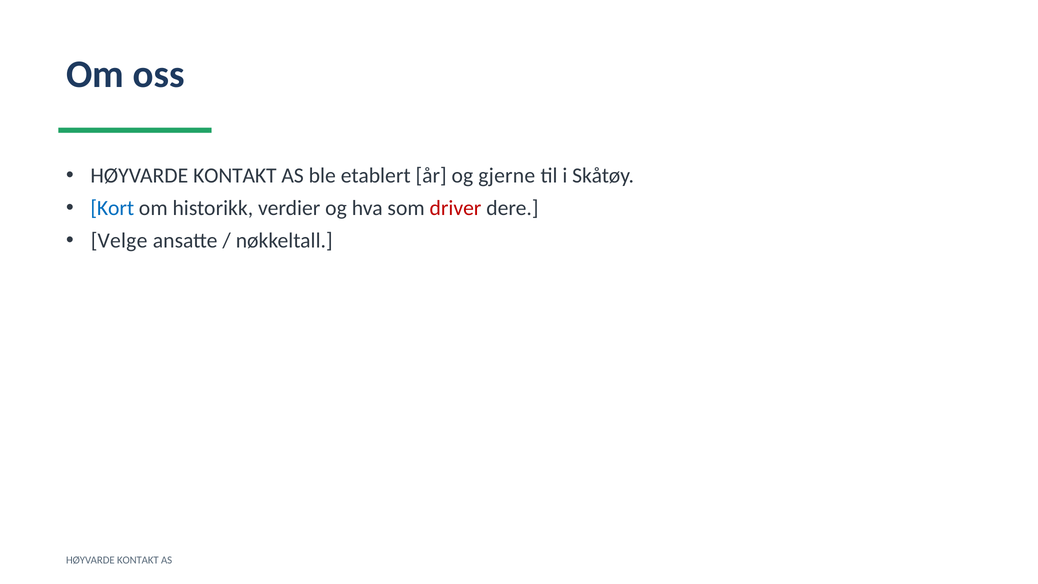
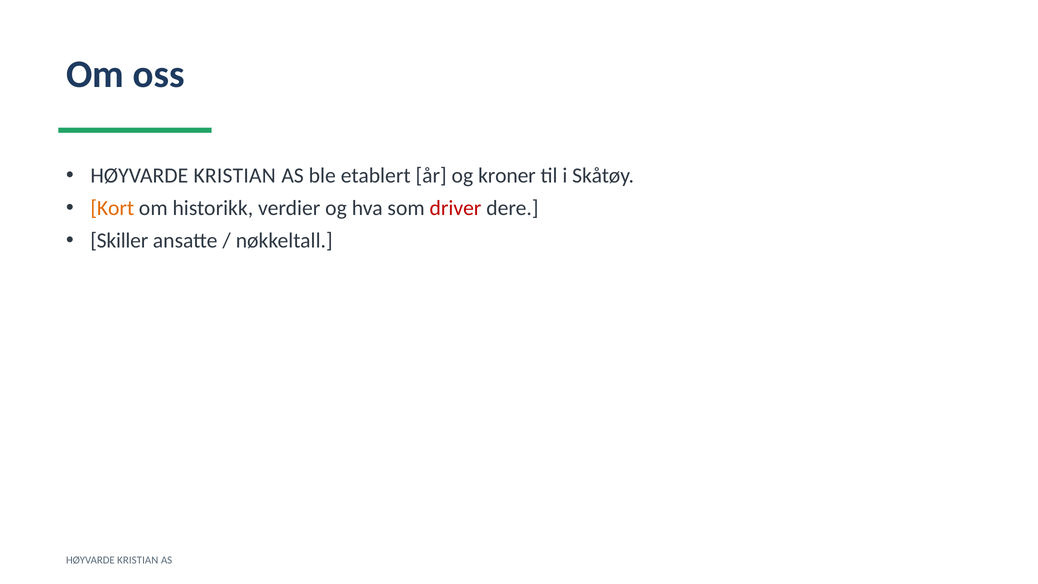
KONTAKT: KONTAKT -> KRISTIAN (235, 176)
gjerne: gjerne -> kroner (507, 176)
Kort colour: blue -> orange (112, 208)
Velge: Velge -> Skiller (119, 241)
KONTAKT: KONTAKT -> KRISTIAN (138, 560)
